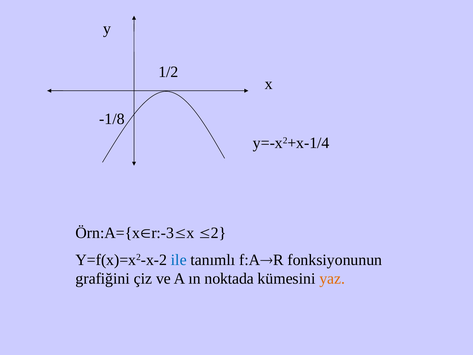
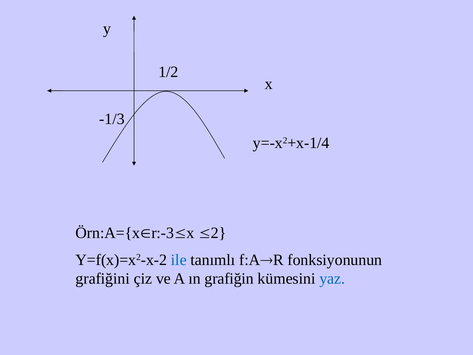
-1/8: -1/8 -> -1/3 (112, 119)
noktada: noktada -> grafiğin (229, 279)
yaz colour: orange -> blue (332, 279)
